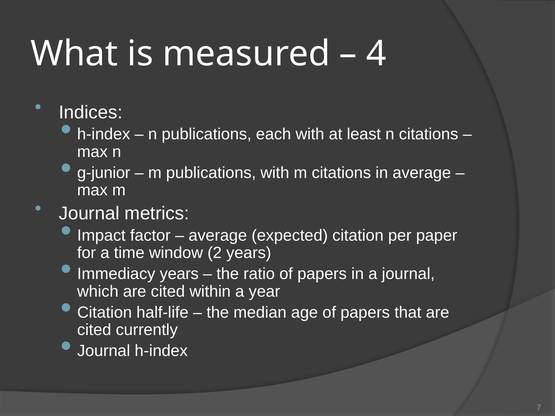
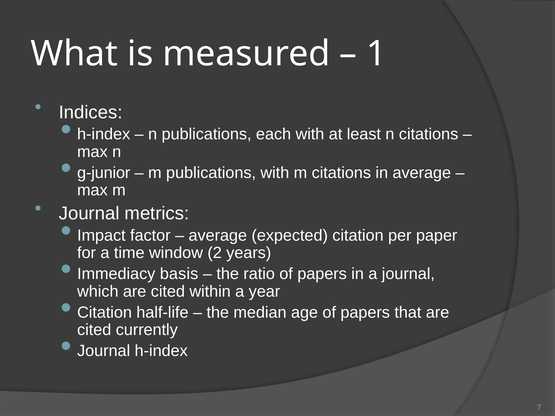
4: 4 -> 1 (376, 54)
Immediacy years: years -> basis (179, 274)
